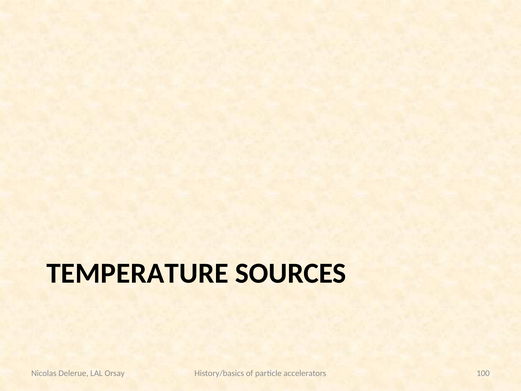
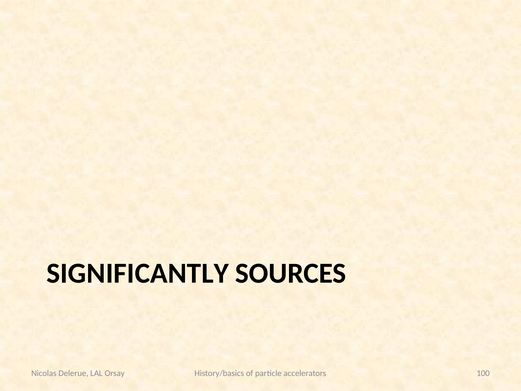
TEMPERATURE: TEMPERATURE -> SIGNIFICANTLY (138, 273)
